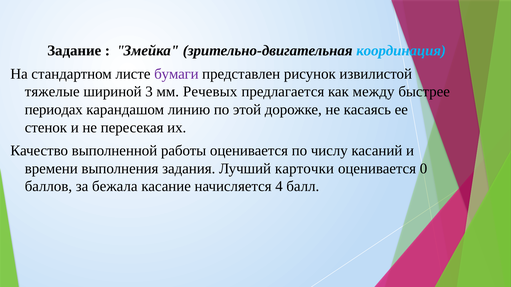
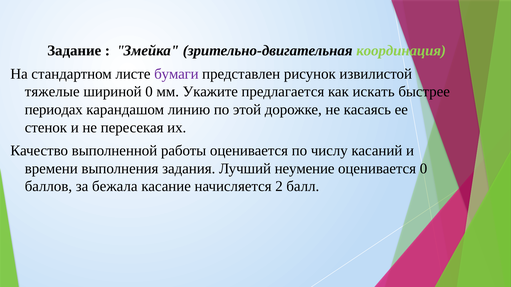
координация colour: light blue -> light green (401, 51)
шириной 3: 3 -> 0 (149, 92)
Речевых: Речевых -> Укажите (210, 92)
между: между -> искать (374, 92)
карточки: карточки -> неумение (305, 169)
4: 4 -> 2 (279, 187)
